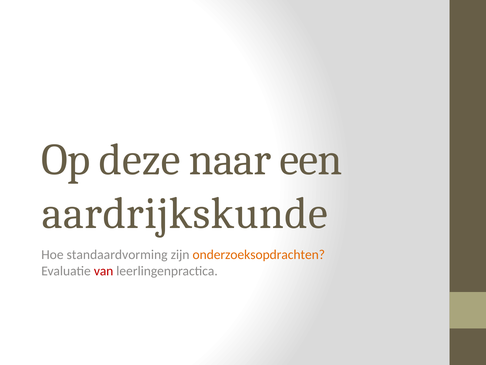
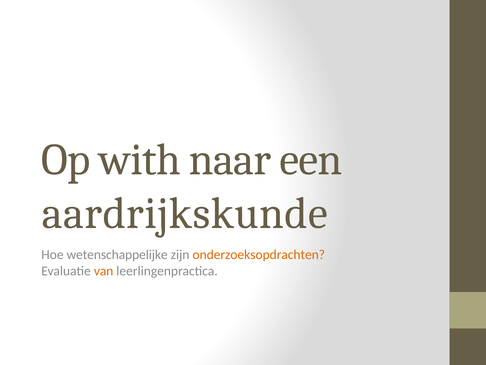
deze: deze -> with (140, 160)
standaardvorming: standaardvorming -> wetenschappelijke (117, 254)
van colour: red -> orange (104, 271)
